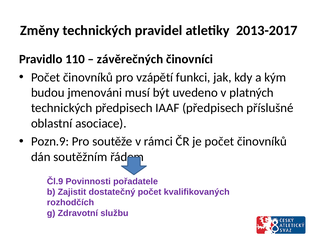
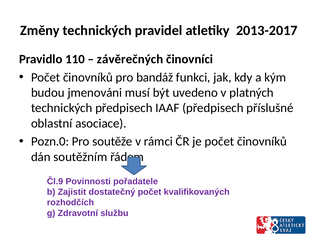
vzápětí: vzápětí -> bandáž (155, 78)
Pozn.9: Pozn.9 -> Pozn.0 (50, 142)
